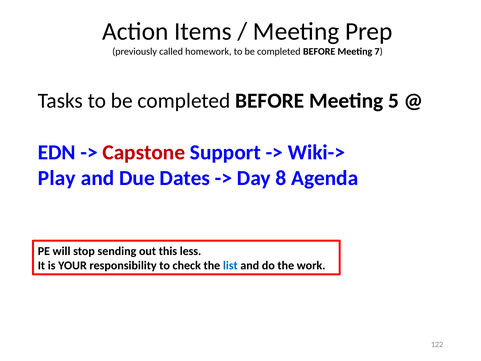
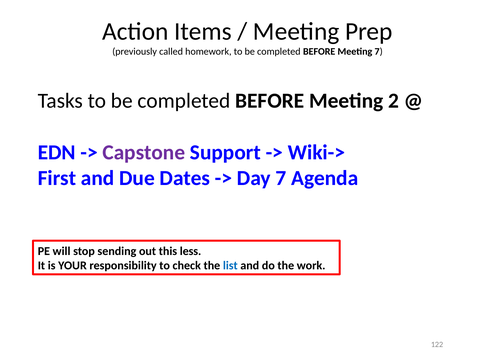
5: 5 -> 2 (394, 101)
Capstone colour: red -> purple (144, 152)
Play: Play -> First (57, 178)
Day 8: 8 -> 7 (281, 178)
